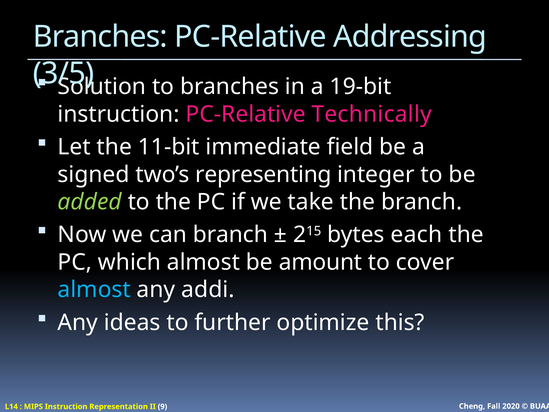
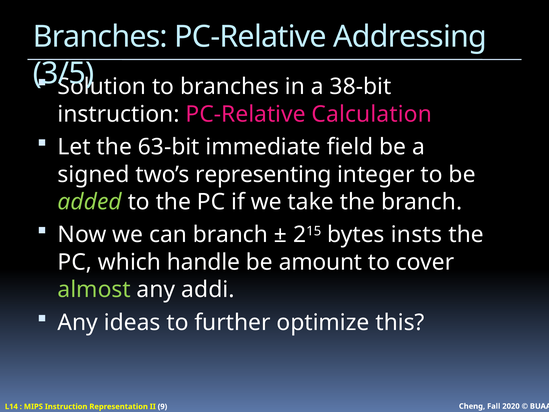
19-bit: 19-bit -> 38-bit (360, 87)
Technically: Technically -> Calculation (372, 114)
11-bit: 11-bit -> 63-bit (169, 147)
each: each -> insts (416, 235)
which almost: almost -> handle (204, 262)
almost colour: light blue -> light green (94, 290)
